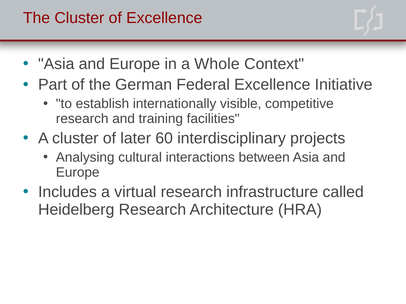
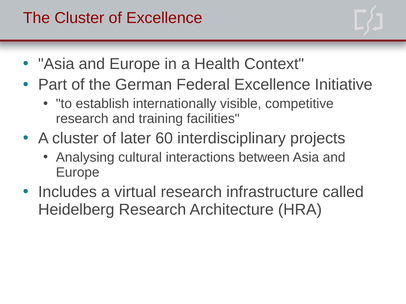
Whole: Whole -> Health (217, 64)
